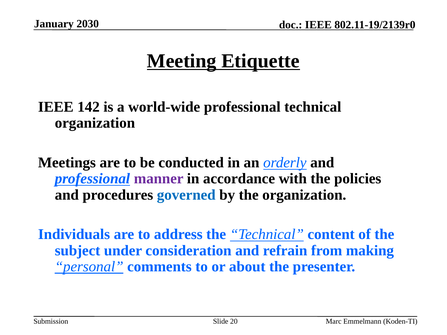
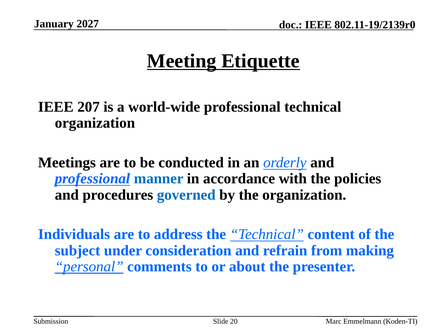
2030: 2030 -> 2027 (88, 24)
142: 142 -> 207 (89, 107)
manner colour: purple -> blue (159, 179)
